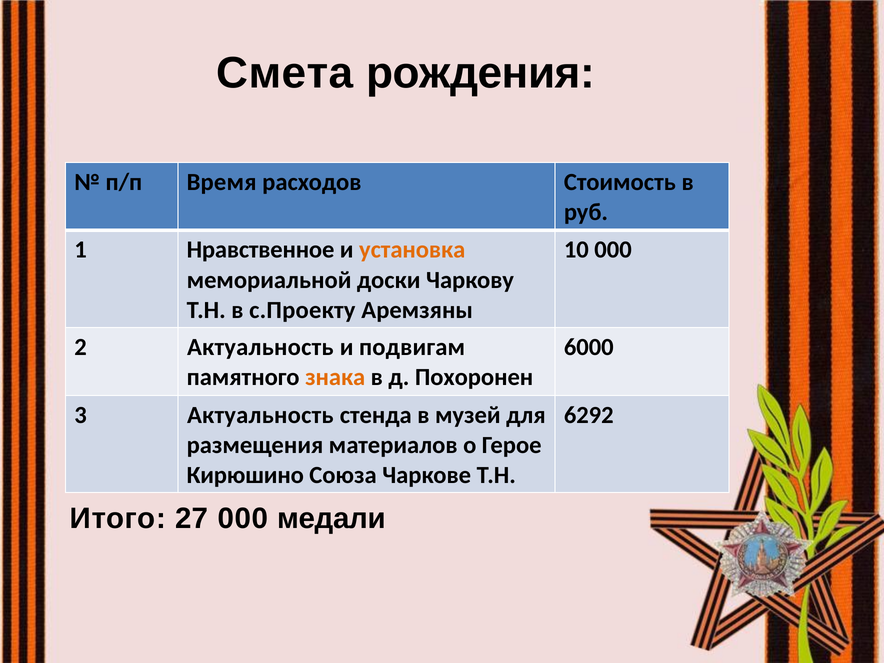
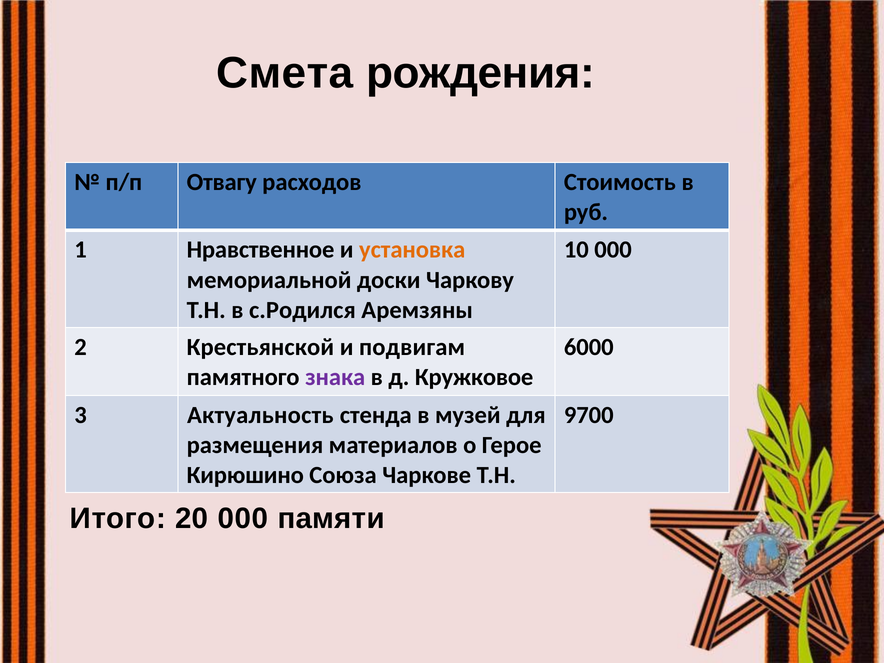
Время: Время -> Отвагу (222, 182)
с.Проекту: с.Проекту -> с.Родился (302, 310)
2 Актуальность: Актуальность -> Крестьянской (260, 347)
знака colour: orange -> purple (335, 377)
Похоронен: Похоронен -> Кружковое (474, 377)
6292: 6292 -> 9700 (589, 415)
27: 27 -> 20 (192, 519)
медали: медали -> памяти (331, 519)
